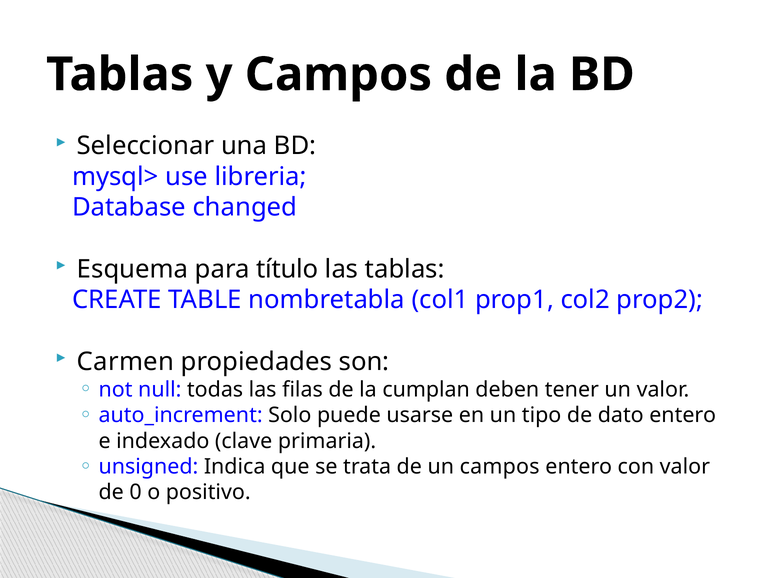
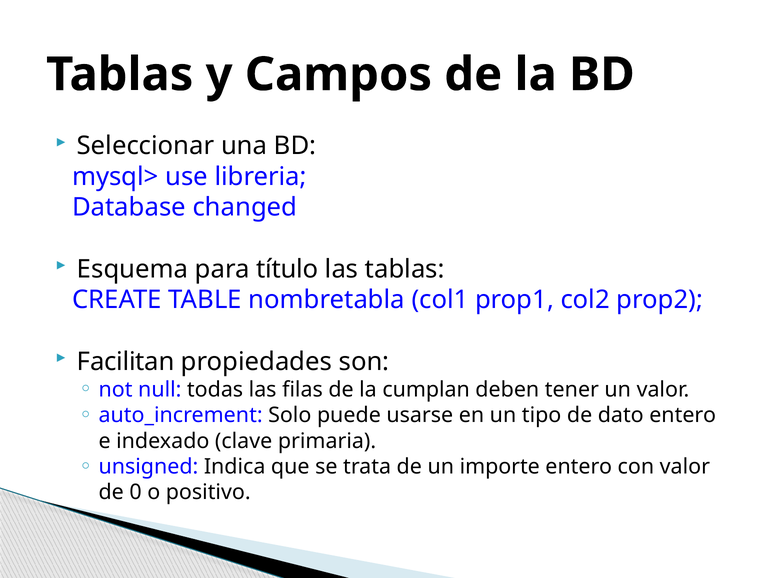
Carmen: Carmen -> Facilitan (126, 362)
un campos: campos -> importe (500, 467)
